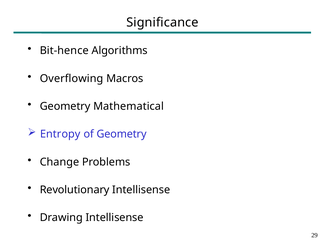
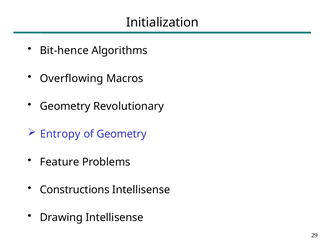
Significance: Significance -> Initialization (163, 23)
Mathematical: Mathematical -> Revolutionary (129, 106)
Change: Change -> Feature (60, 162)
Revolutionary: Revolutionary -> Constructions (75, 190)
